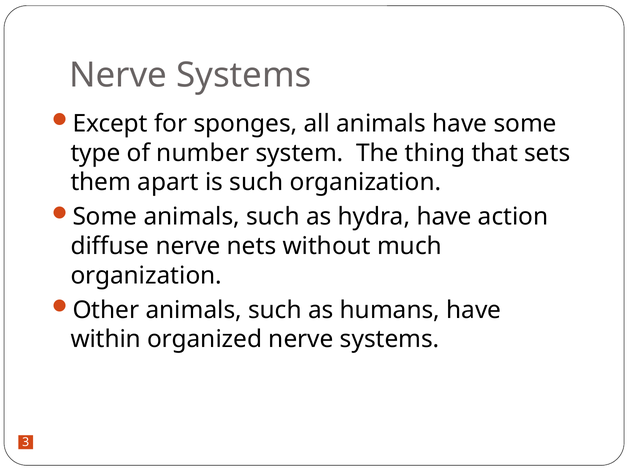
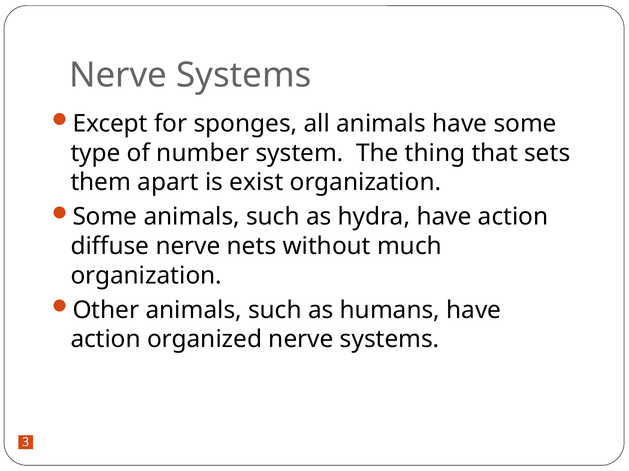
is such: such -> exist (256, 183)
within: within -> action (106, 340)
